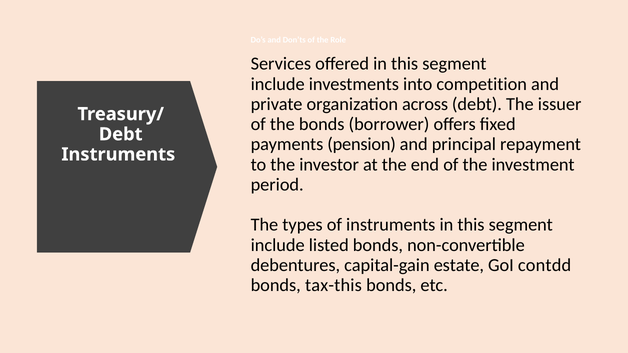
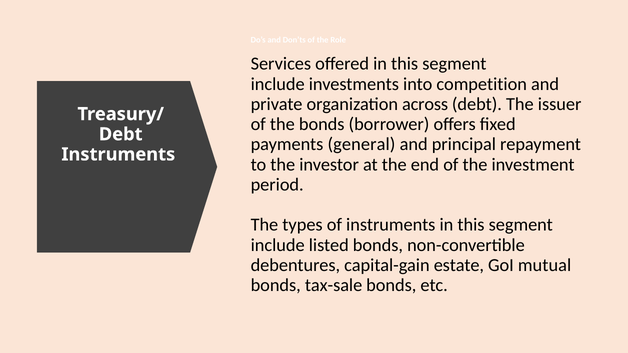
pension: pension -> general (361, 144)
contdd: contdd -> mutual (545, 265)
tax-this: tax-this -> tax-sale (334, 285)
